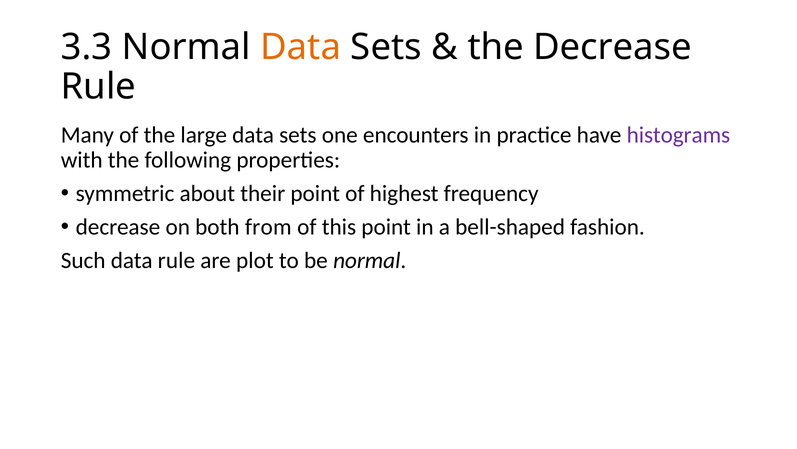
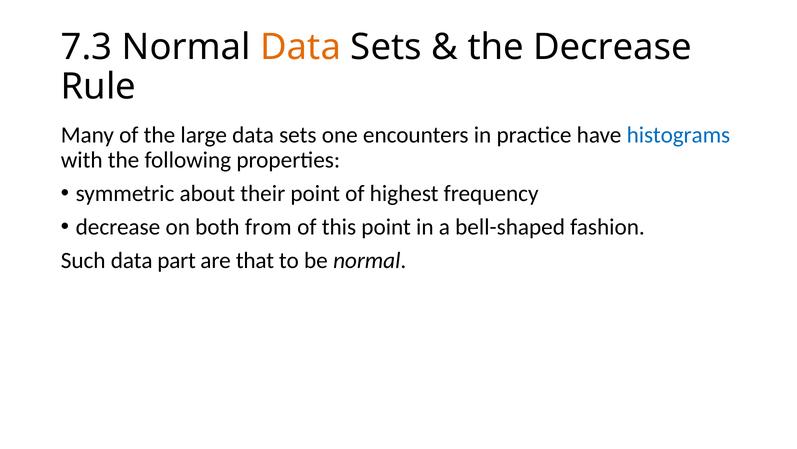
3.3: 3.3 -> 7.3 (87, 47)
histograms colour: purple -> blue (678, 135)
data rule: rule -> part (177, 260)
plot: plot -> that (255, 260)
